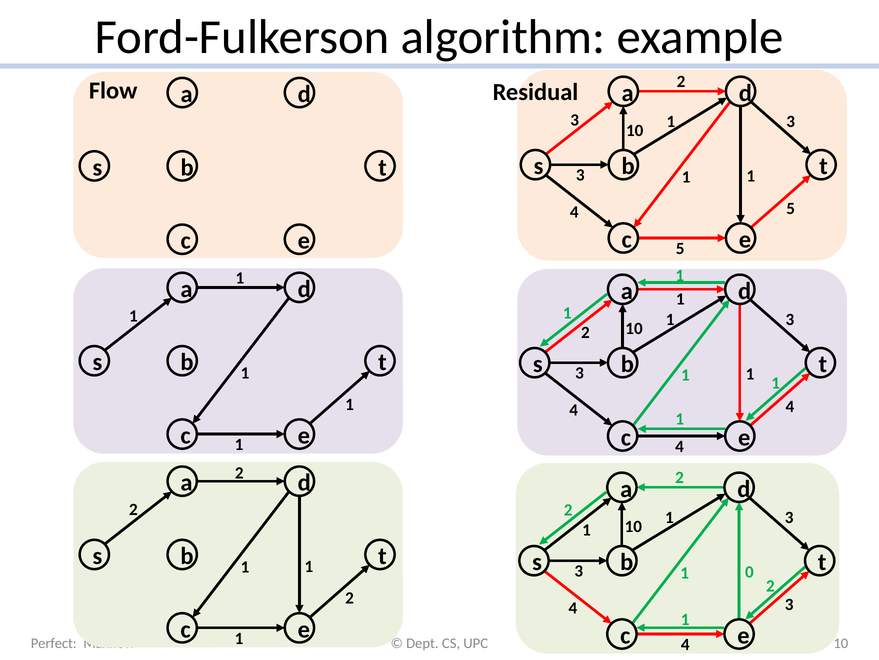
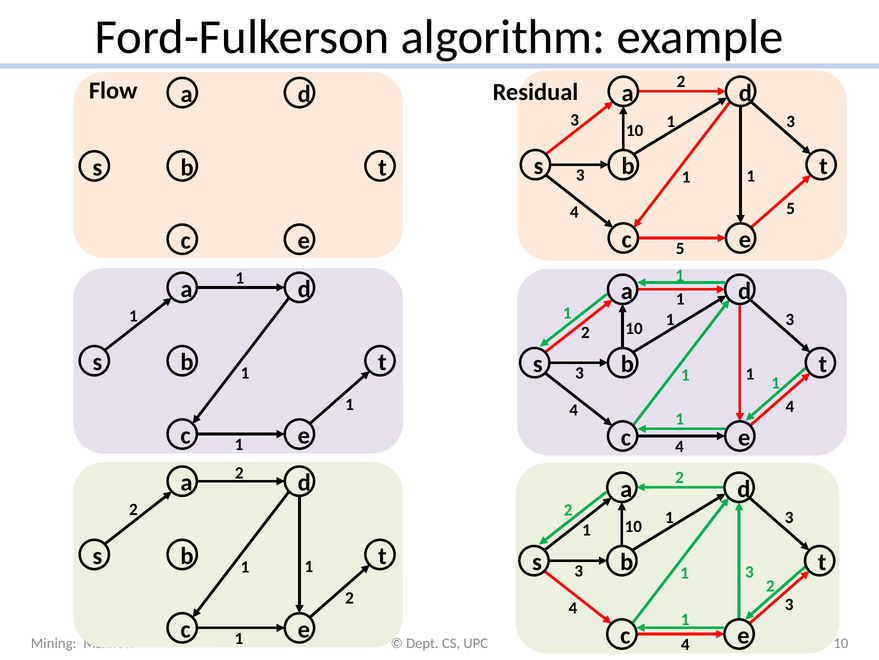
0: 0 -> 3 (749, 571)
Perfect: Perfect -> Mining (54, 643)
